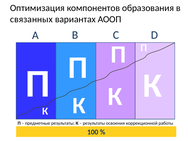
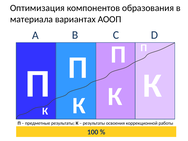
связанных: связанных -> материала (31, 19)
